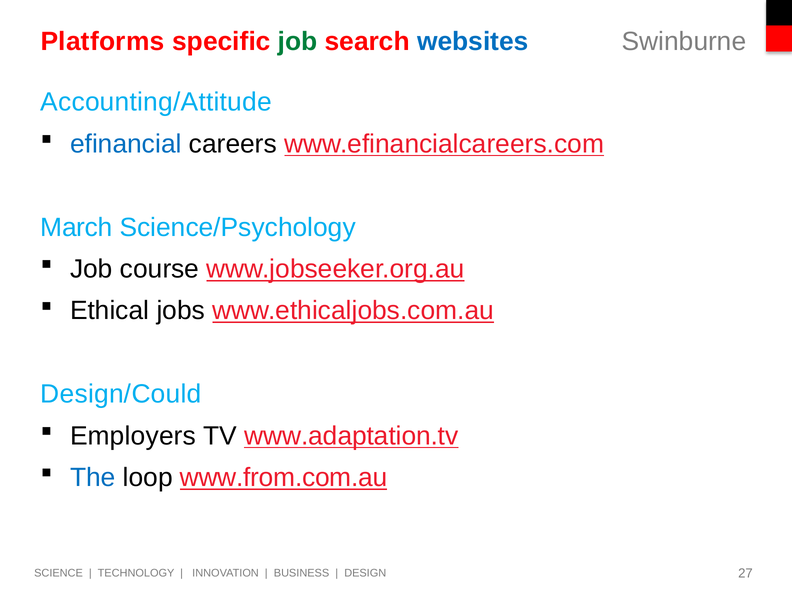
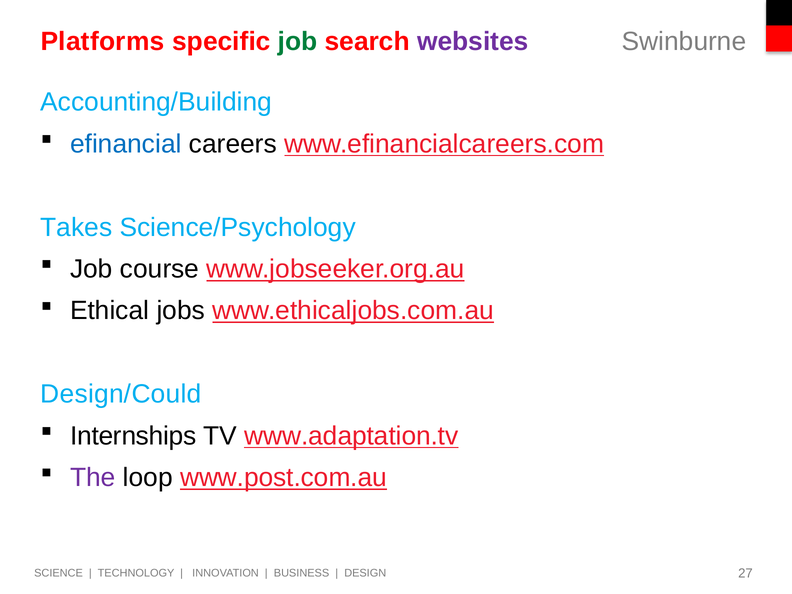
websites colour: blue -> purple (473, 41)
Accounting/Attitude: Accounting/Attitude -> Accounting/Building (156, 102)
March: March -> Takes (76, 227)
Employers: Employers -> Internships (133, 436)
The colour: blue -> purple (93, 478)
www.from.com.au: www.from.com.au -> www.post.com.au (284, 478)
